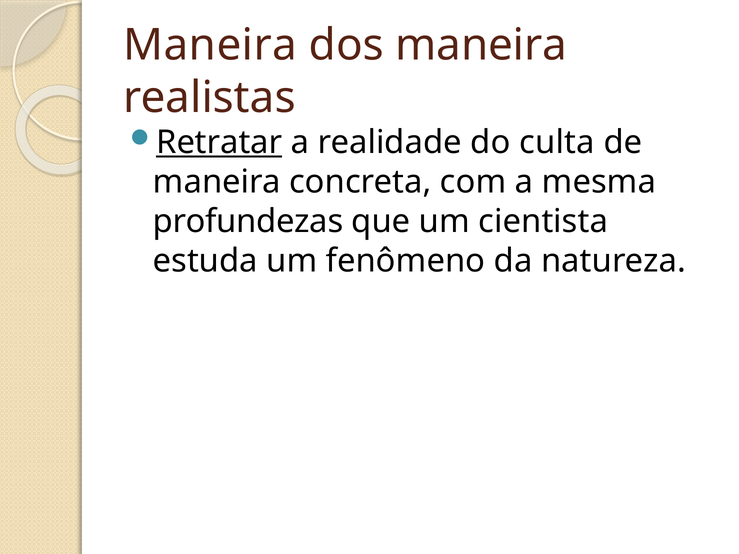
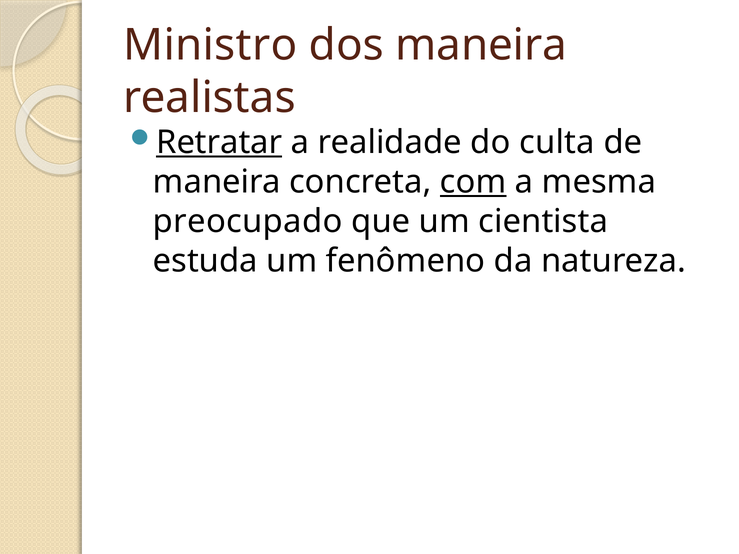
Maneira: Maneira -> Ministro (210, 45)
com underline: none -> present (473, 182)
profundezas: profundezas -> preocupado (248, 222)
